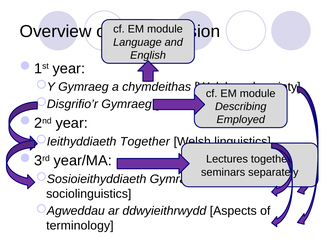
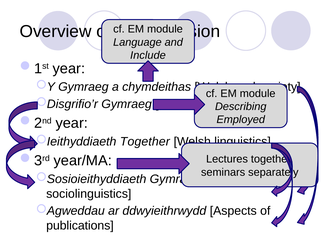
English: English -> Include (148, 55)
terminology: terminology -> publications (80, 226)
